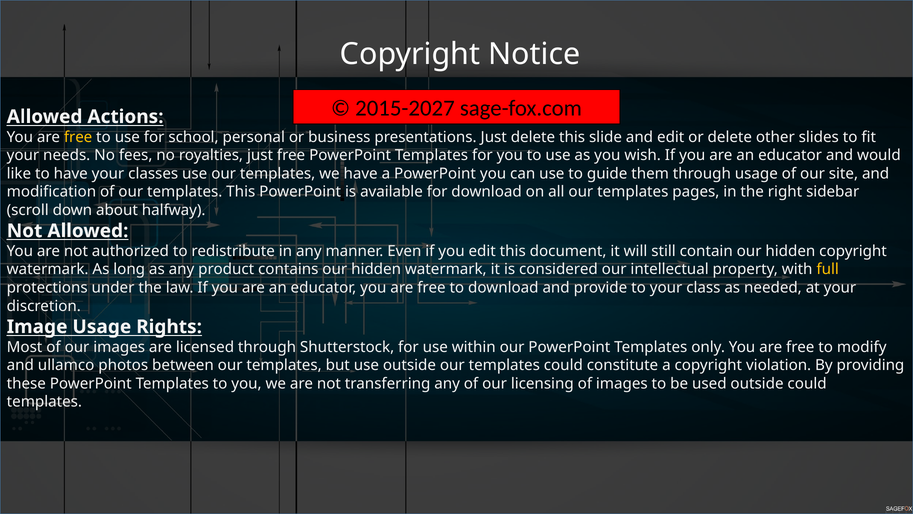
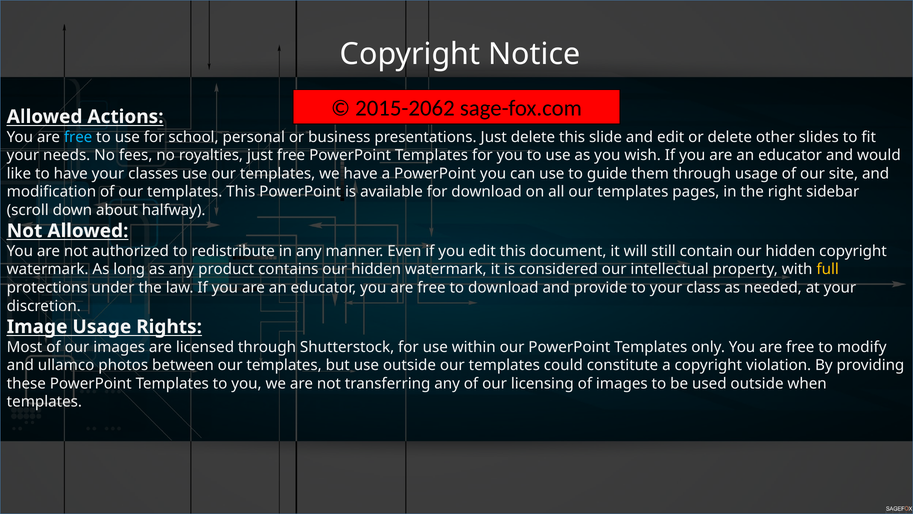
2015-2027: 2015-2027 -> 2015-2062 (405, 108)
free colour: yellow -> light blue (78, 137)
outside could: could -> when (807, 383)
